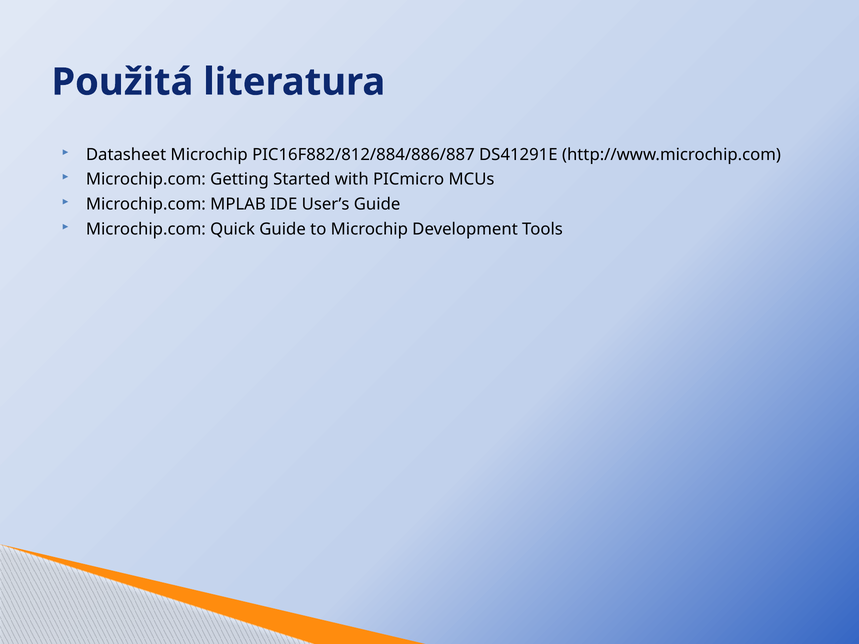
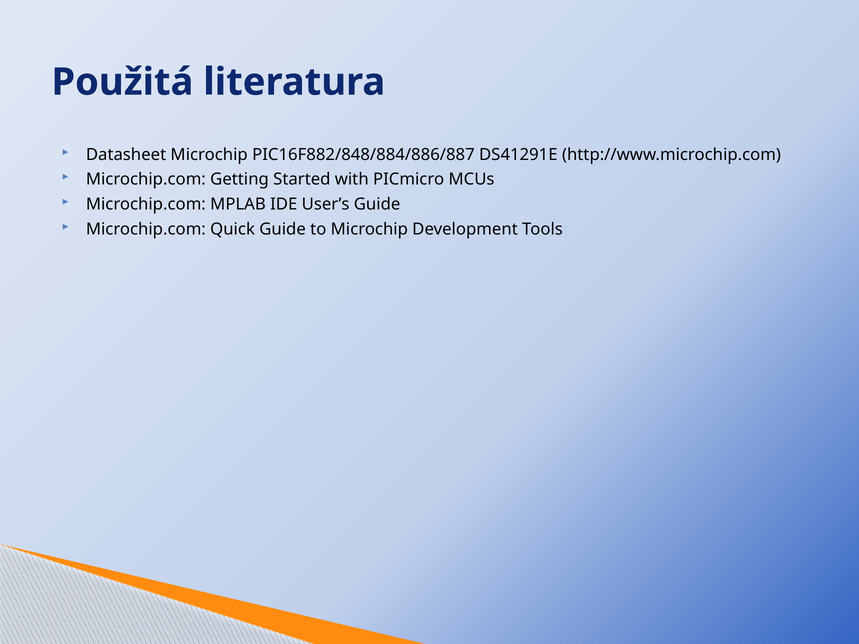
PIC16F882/812/884/886/887: PIC16F882/812/884/886/887 -> PIC16F882/848/884/886/887 (363, 155)
